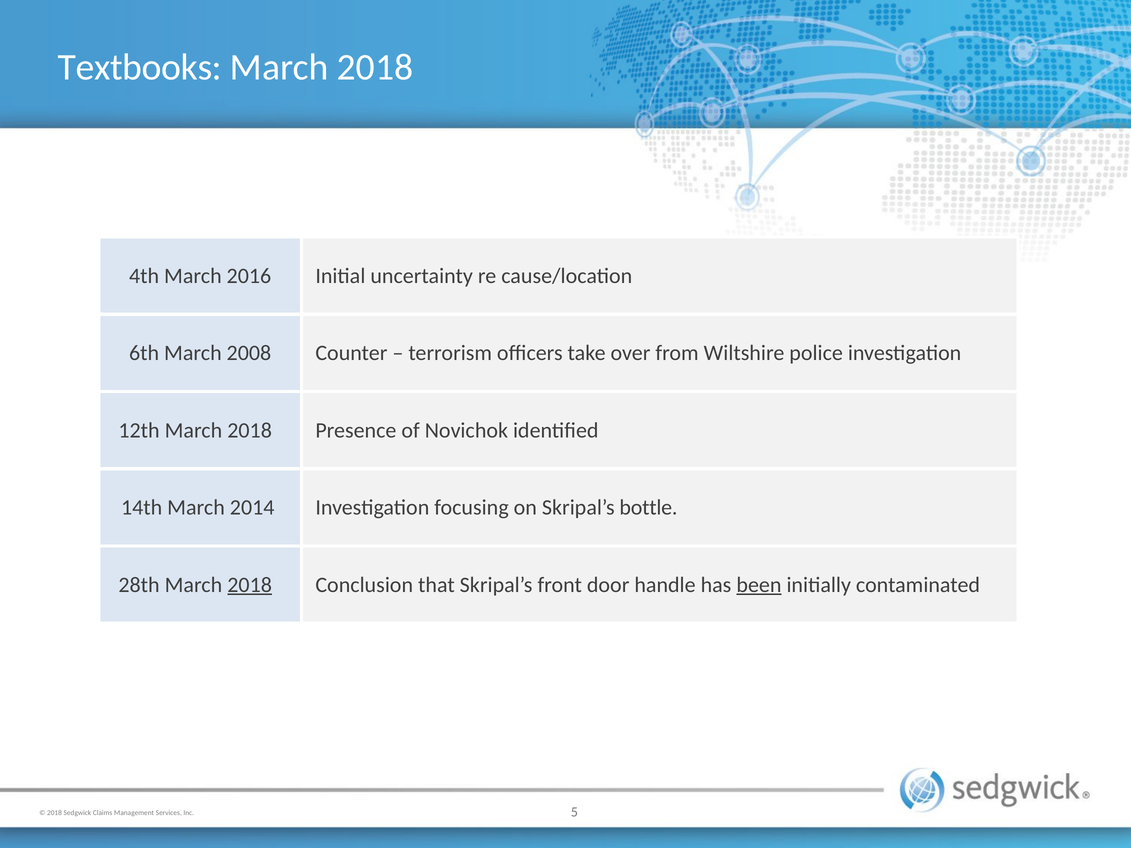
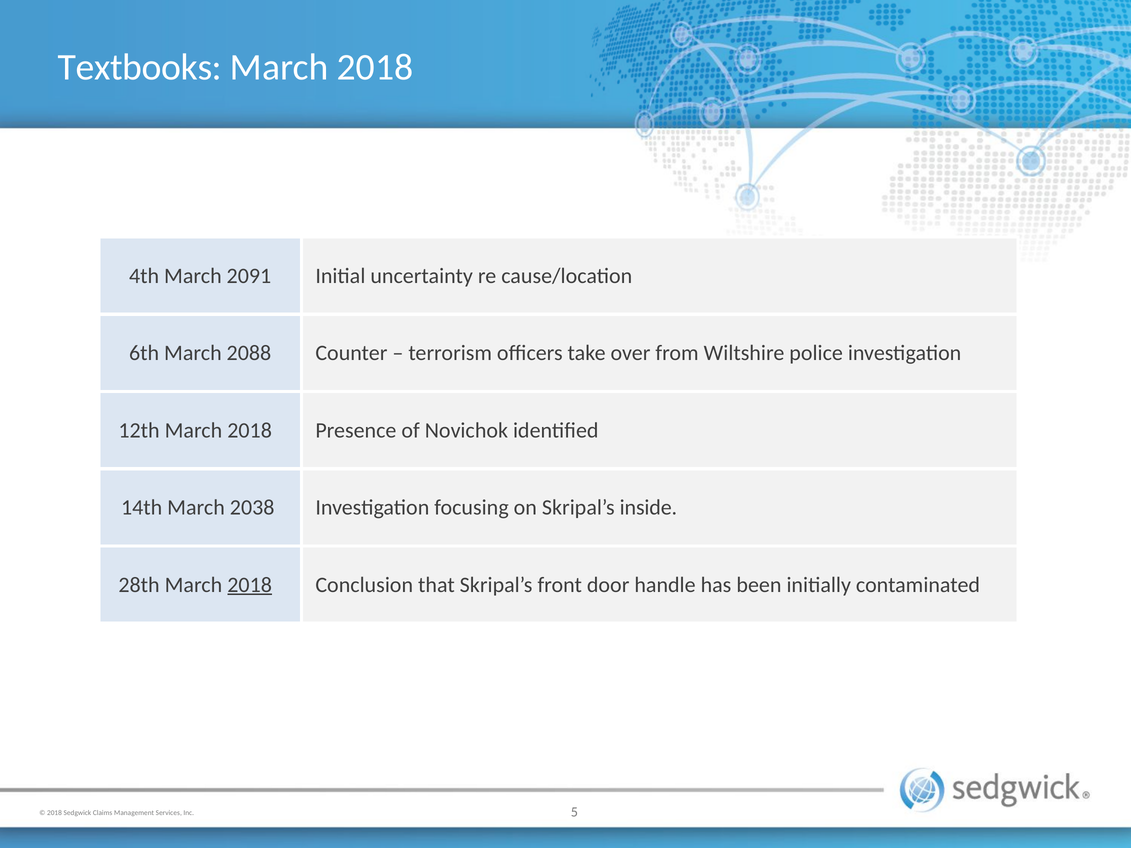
2016: 2016 -> 2091 (249, 276)
2008: 2008 -> 2088 (249, 353)
2014: 2014 -> 2038 (252, 508)
bottle: bottle -> inside (648, 508)
been underline: present -> none (759, 585)
